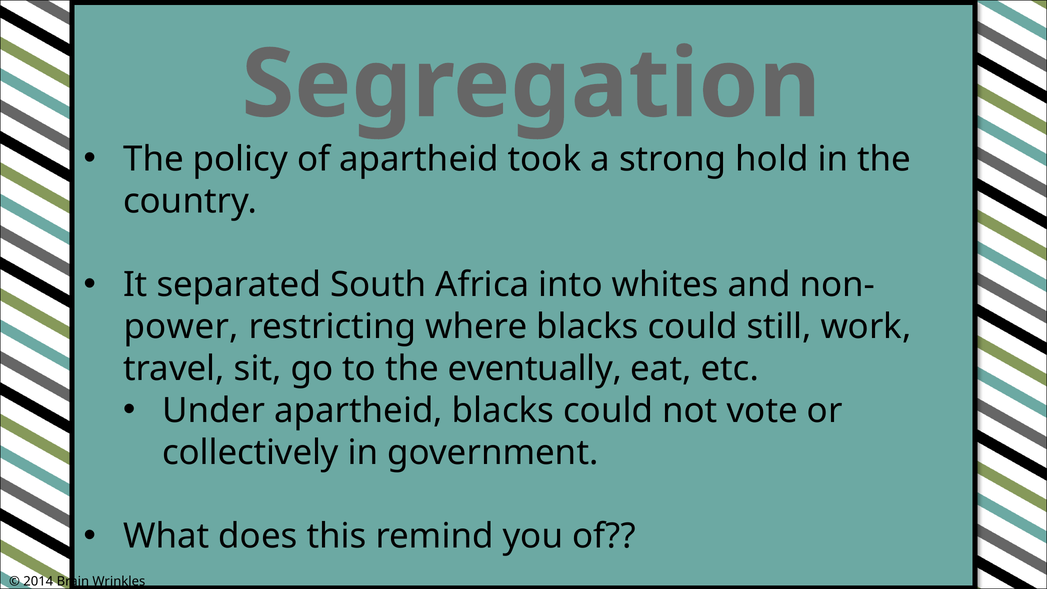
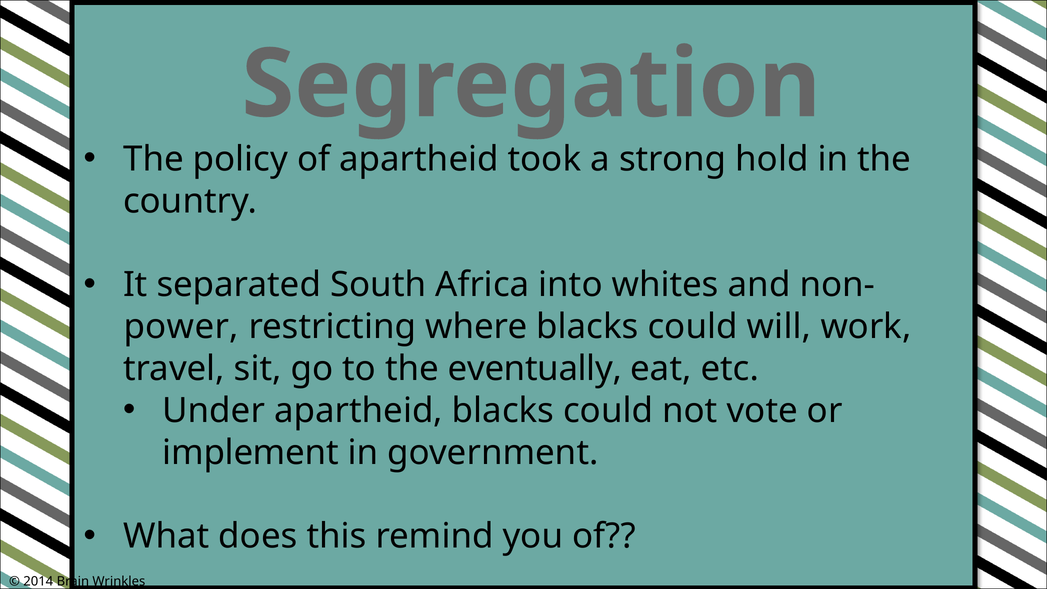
still: still -> will (779, 327)
collectively: collectively -> implement (251, 452)
